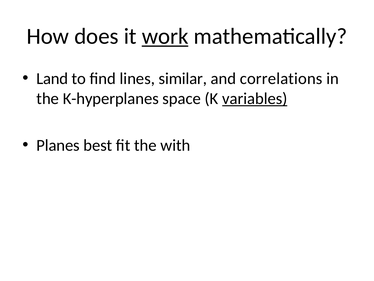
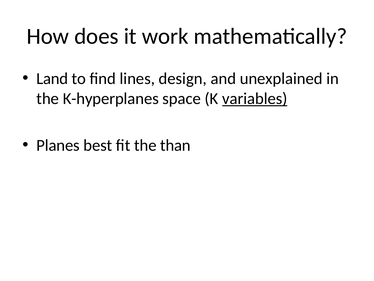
work underline: present -> none (165, 36)
similar: similar -> design (183, 78)
correlations: correlations -> unexplained (281, 78)
with: with -> than (175, 145)
